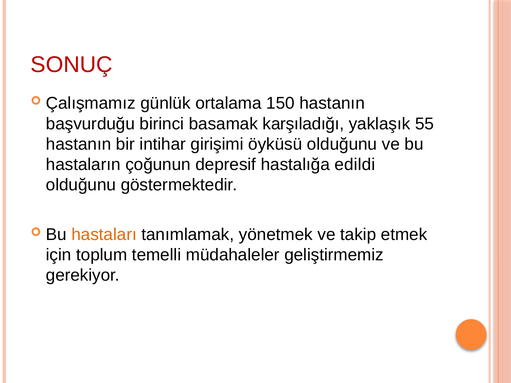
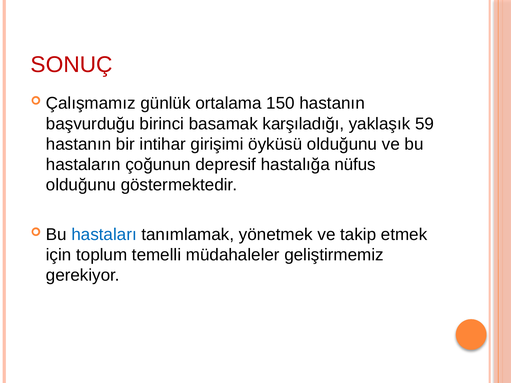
55: 55 -> 59 (424, 124)
edildi: edildi -> nüfus (355, 165)
hastaları colour: orange -> blue (104, 235)
